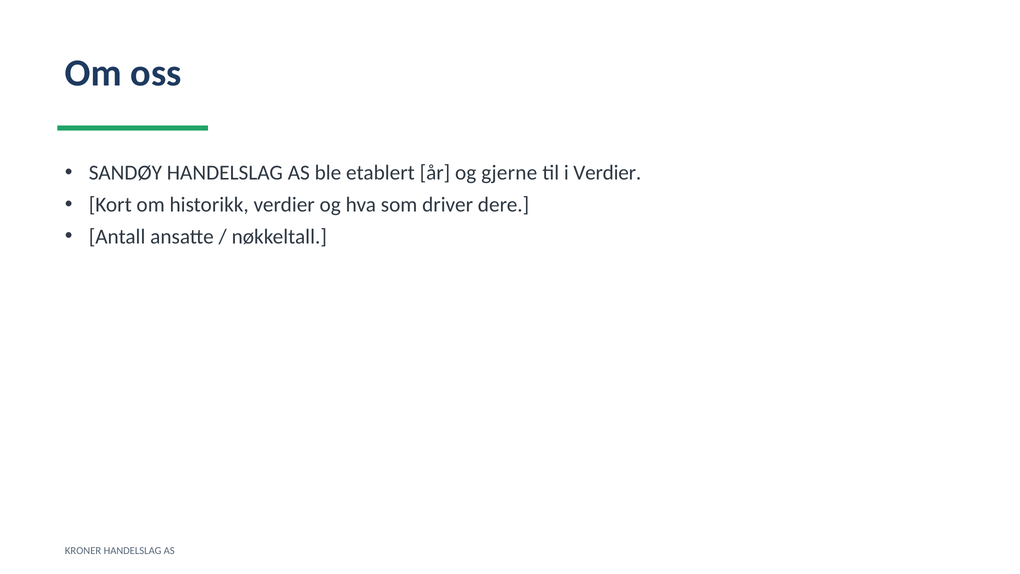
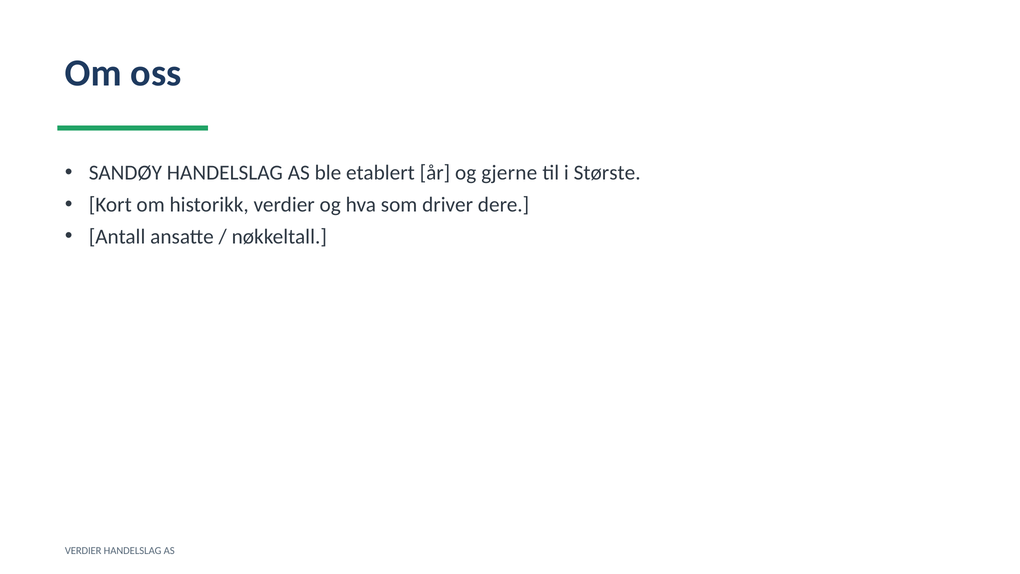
i Verdier: Verdier -> Største (607, 173)
KRONER: KRONER -> VERDIER (83, 551)
